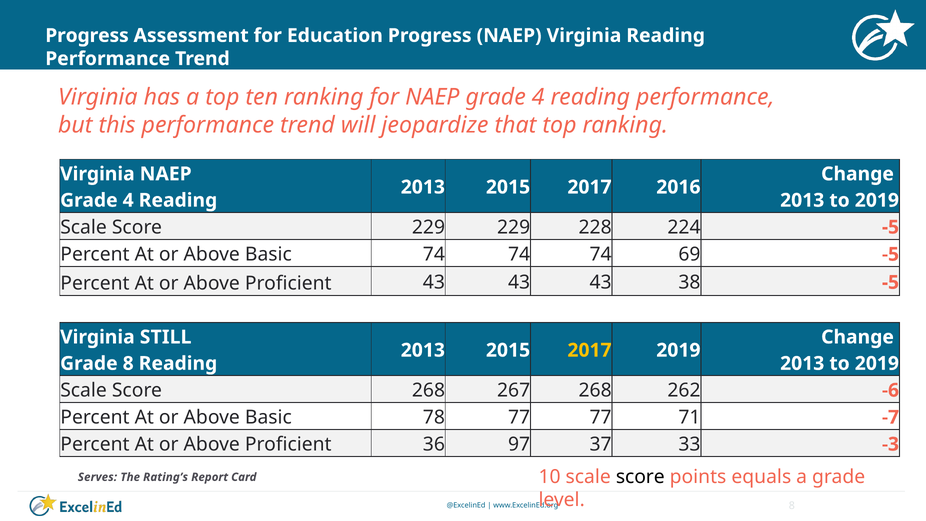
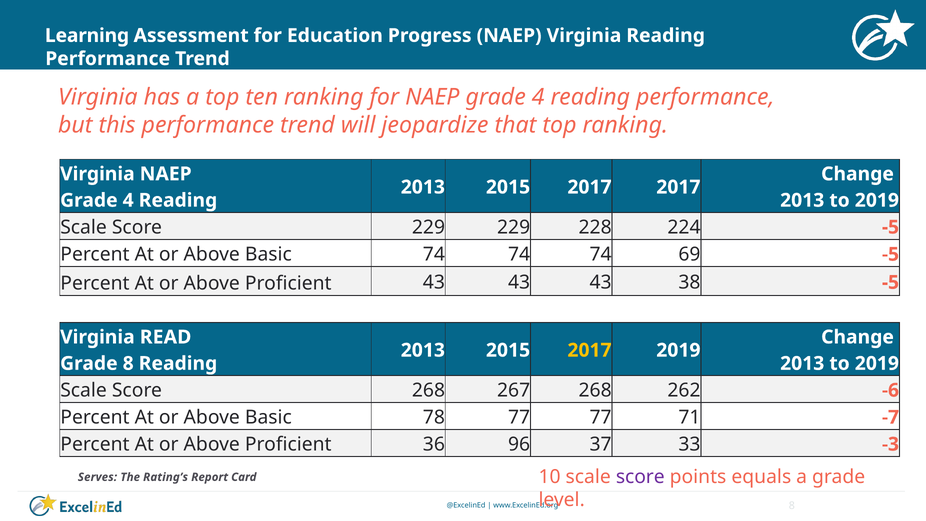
Progress: Progress -> Learning (87, 36)
2017 2016: 2016 -> 2017 (678, 187)
STILL: STILL -> READ (166, 337)
97: 97 -> 96 (519, 444)
score colour: black -> purple (640, 477)
